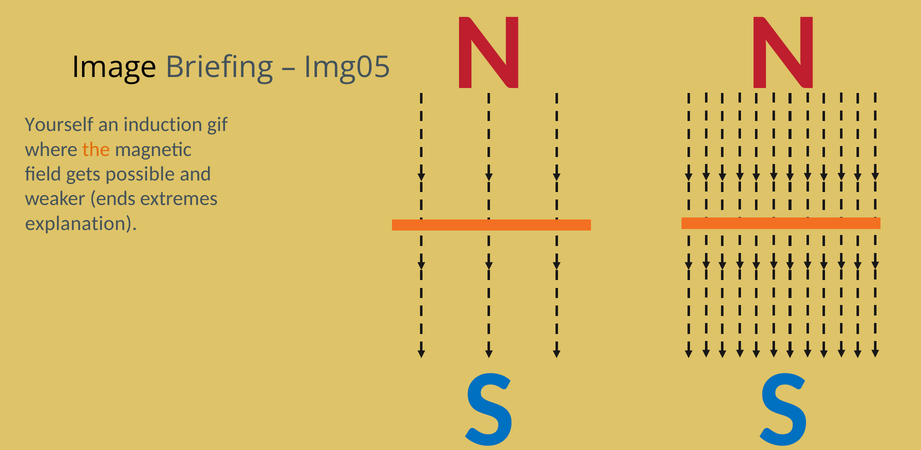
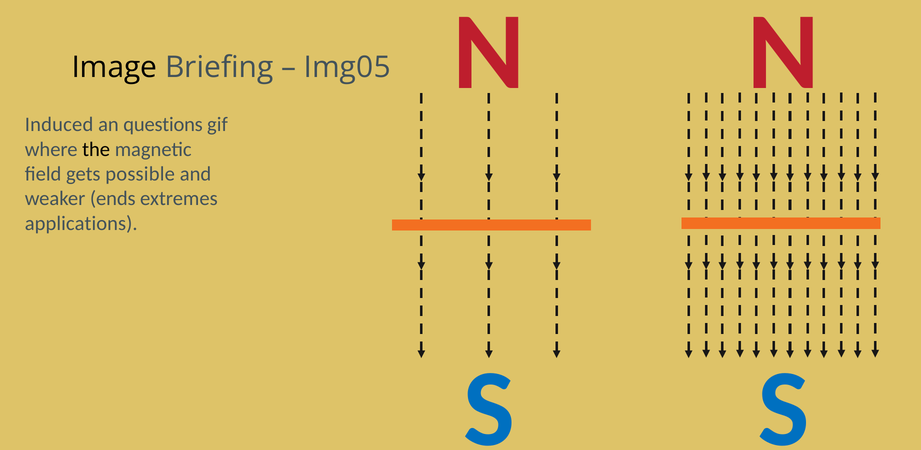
Yourself: Yourself -> Induced (59, 125)
induction: induction -> questions (163, 125)
the colour: orange -> black (96, 149)
explanation: explanation -> applications (81, 223)
